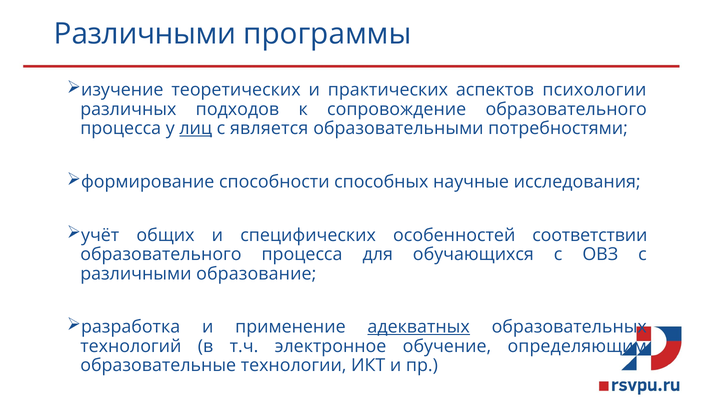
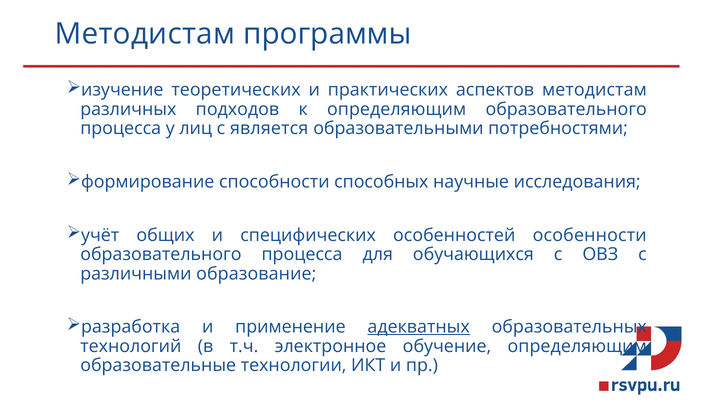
Различными: Различными -> Методистам (145, 34)
аспектов психологии: психологии -> методистам (594, 90)
к сопровождение: сопровождение -> определяющим (397, 109)
лиц underline: present -> none (196, 129)
соответствии: соответствии -> особенности (590, 236)
